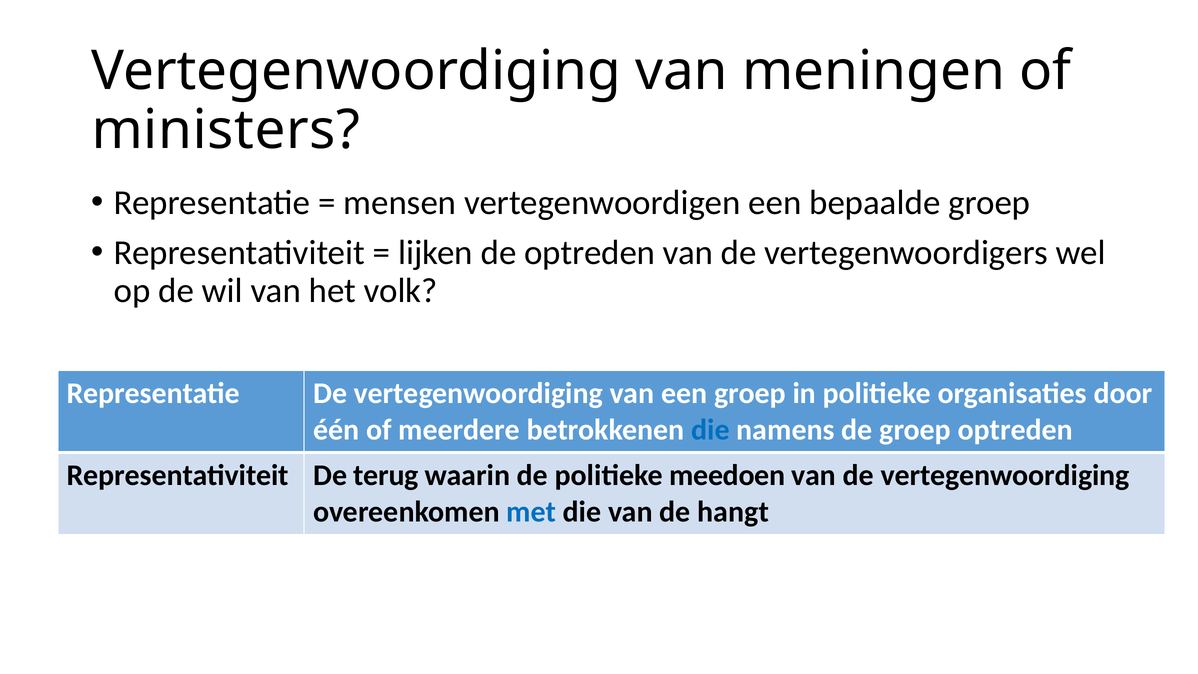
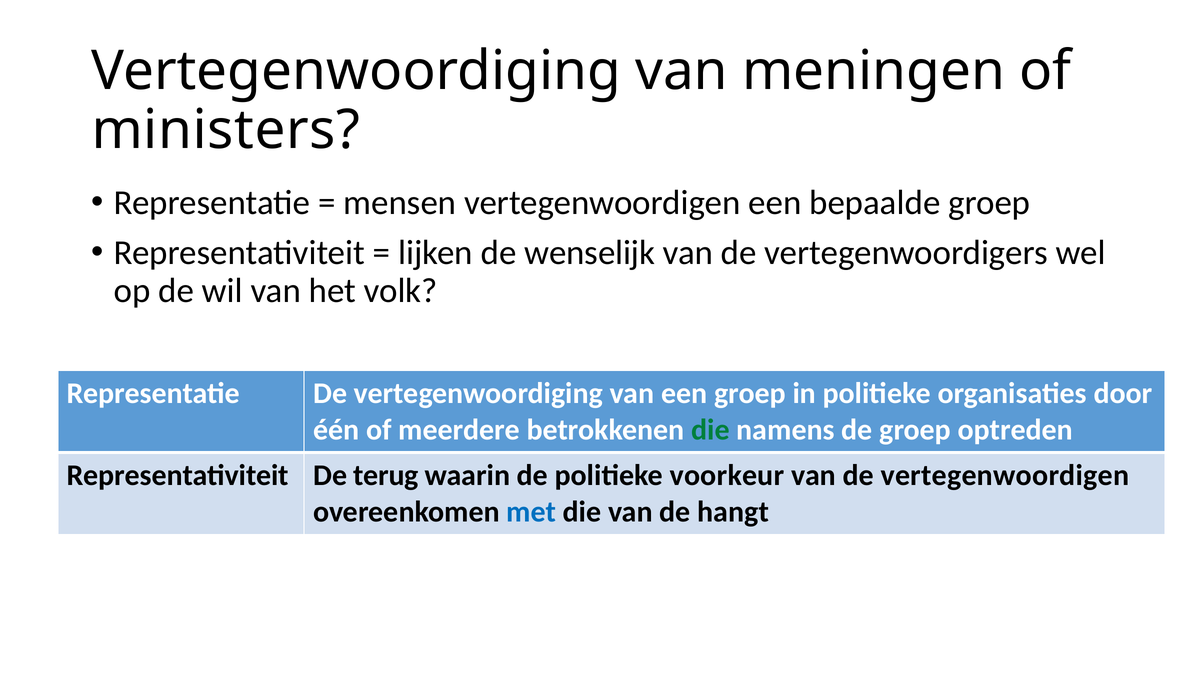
de optreden: optreden -> wenselijk (590, 253)
die colour: blue -> green (710, 430)
meedoen: meedoen -> voorkeur (727, 475)
van de vertegenwoordiging: vertegenwoordiging -> vertegenwoordigen (1005, 475)
